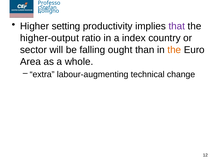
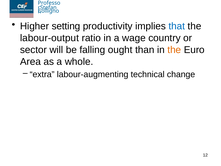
that colour: purple -> blue (177, 26)
higher-output: higher-output -> labour-output (49, 38)
index: index -> wage (134, 38)
